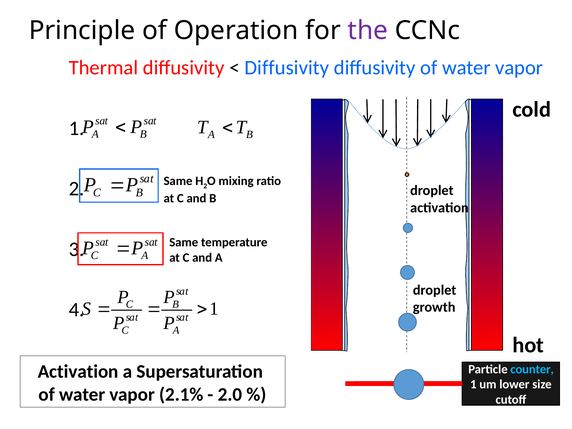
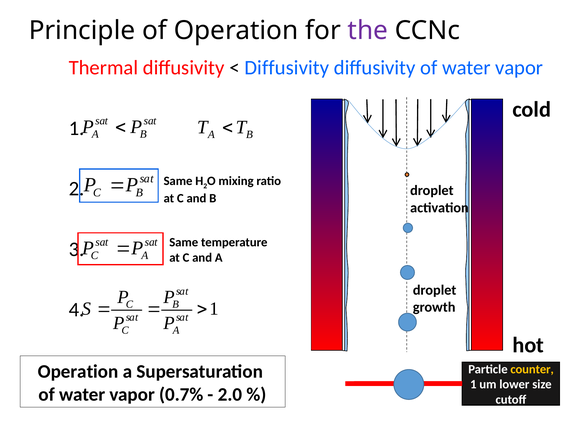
Activation: Activation -> Operation (78, 371)
counter colour: light blue -> yellow (532, 369)
2.1%: 2.1% -> 0.7% (181, 394)
